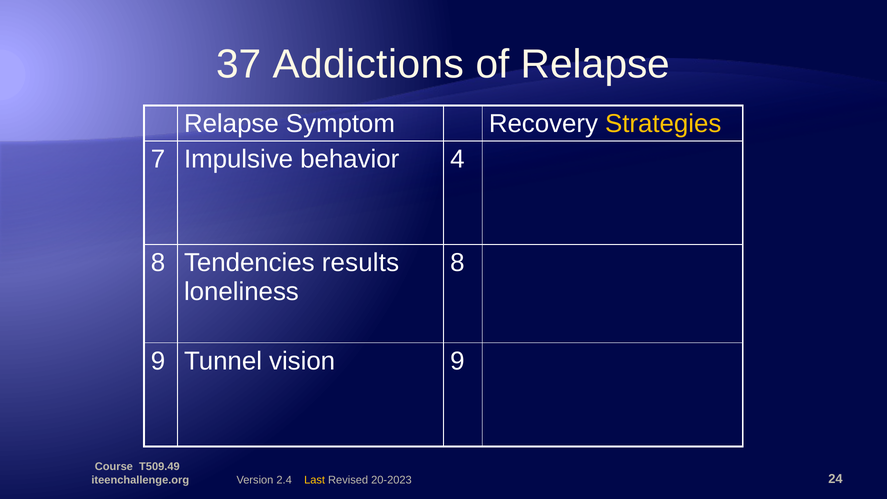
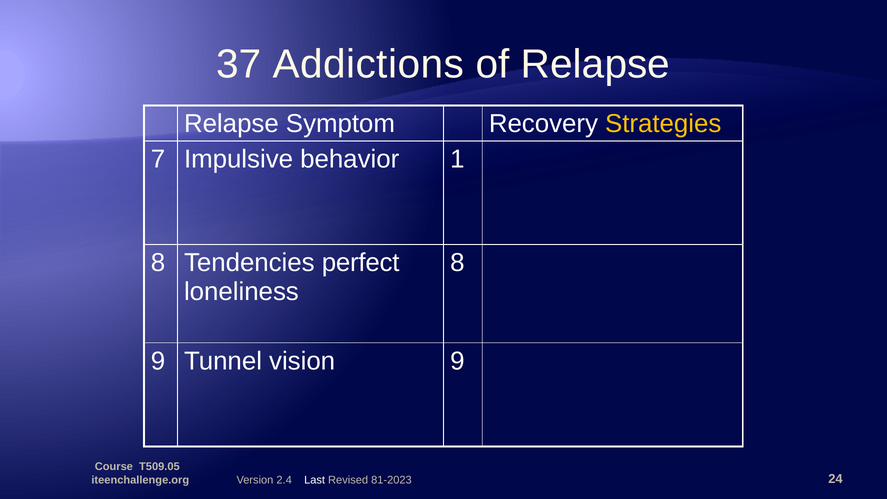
4: 4 -> 1 (457, 159)
results: results -> perfect (361, 263)
T509.49: T509.49 -> T509.05 (159, 467)
Last colour: yellow -> white (315, 480)
20-2023: 20-2023 -> 81-2023 (391, 480)
